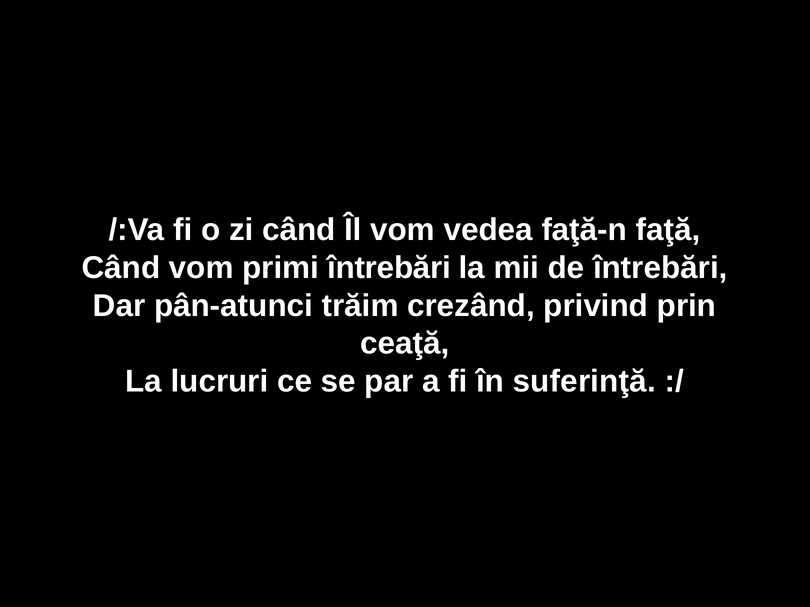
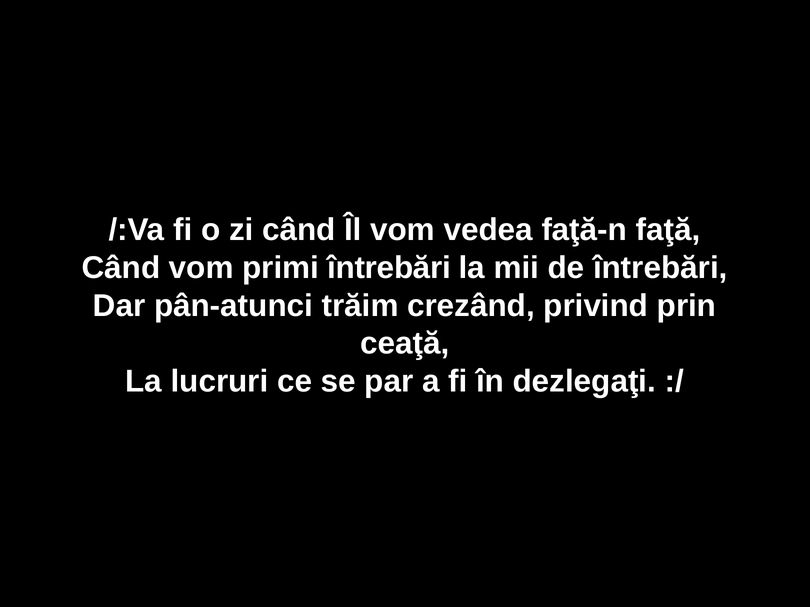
suferinţă: suferinţă -> dezlegaţi (584, 382)
